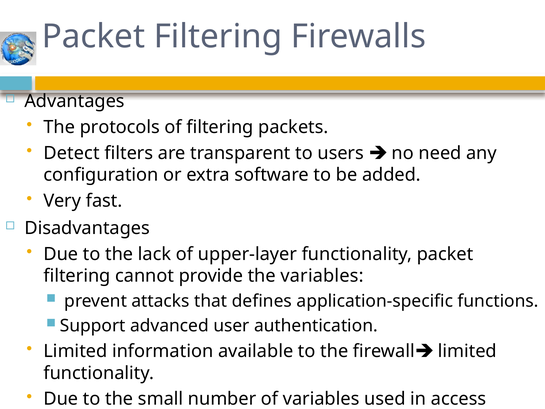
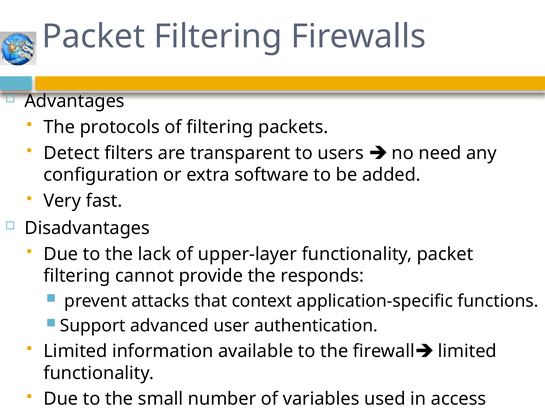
the variables: variables -> responds (322, 276)
defines: defines -> context (262, 301)
